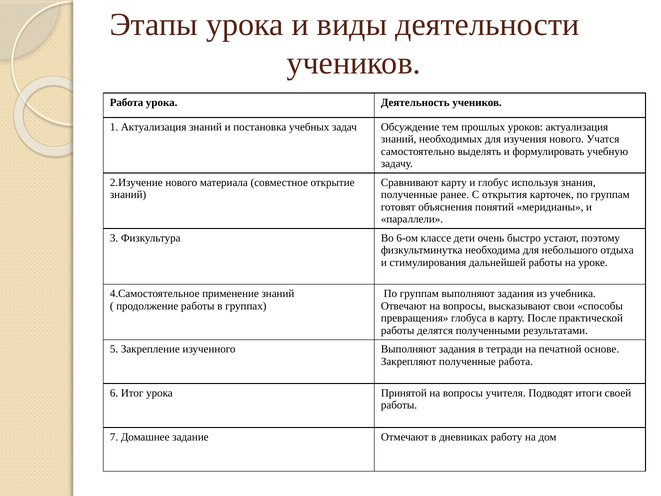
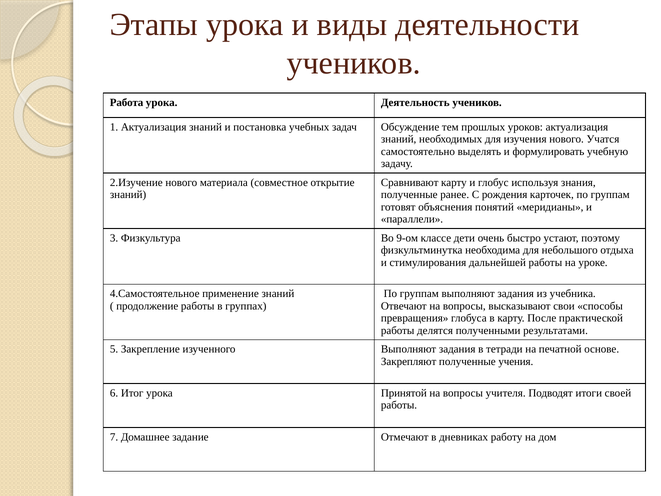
открытия: открытия -> рождения (505, 195)
6-ом: 6-ом -> 9-ом (407, 238)
полученные работа: работа -> учения (516, 361)
